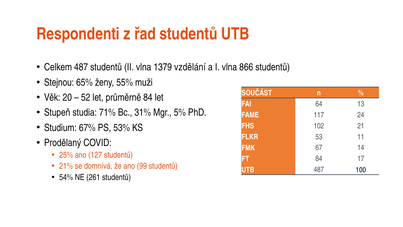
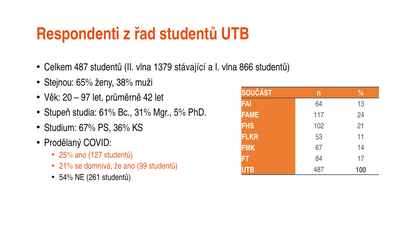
vzdělání: vzdělání -> stávající (190, 67)
55%: 55% -> 38% (125, 82)
52: 52 -> 97 (86, 97)
průměrně 84: 84 -> 42 (148, 97)
71%: 71% -> 61% (107, 112)
53%: 53% -> 36% (122, 128)
